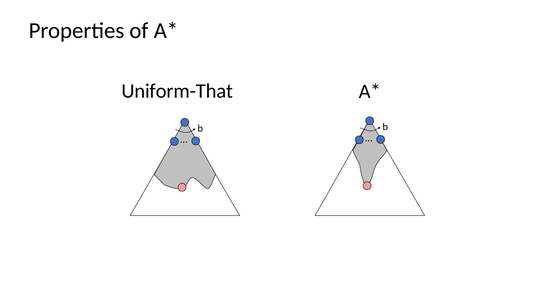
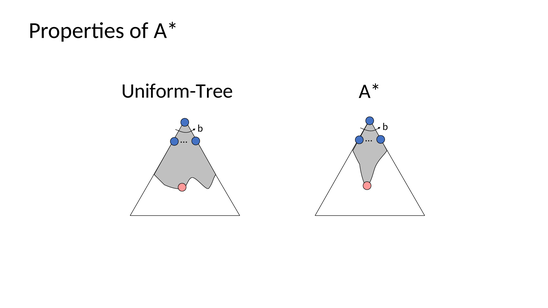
Uniform-That: Uniform-That -> Uniform-Tree (177, 91)
